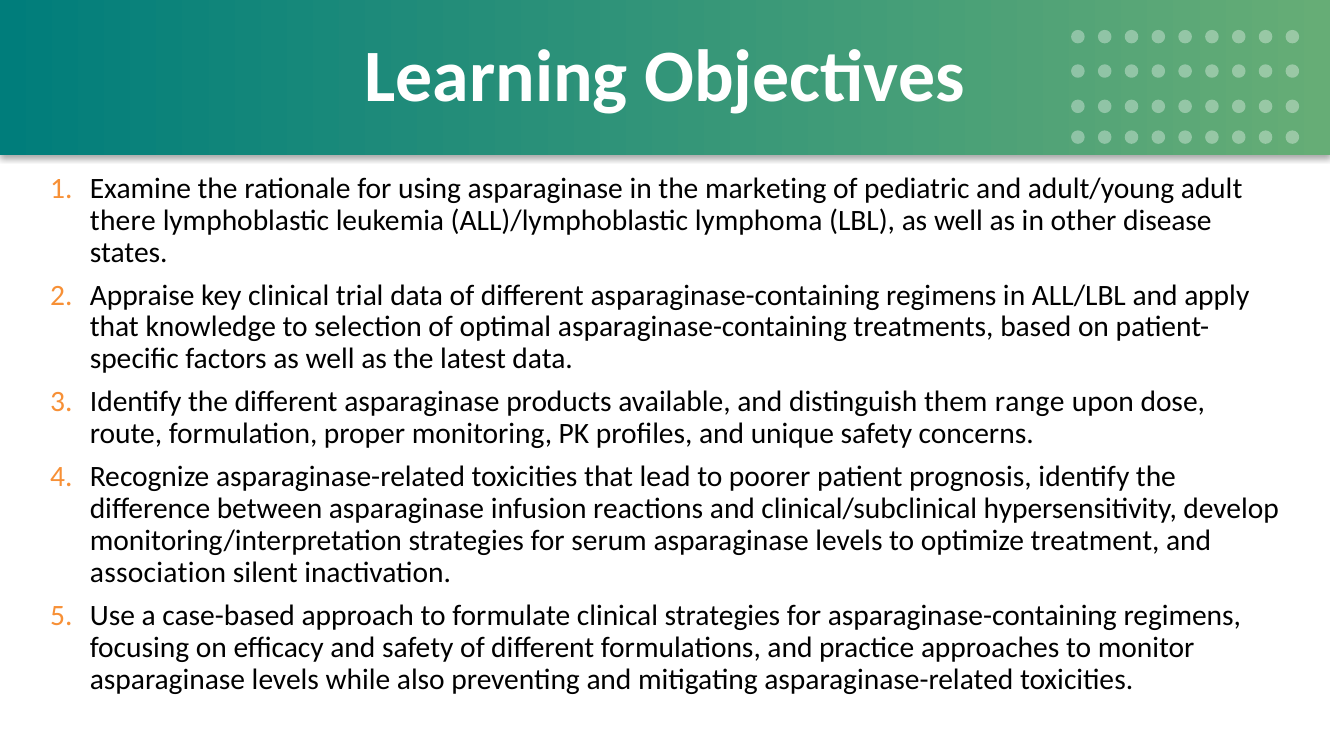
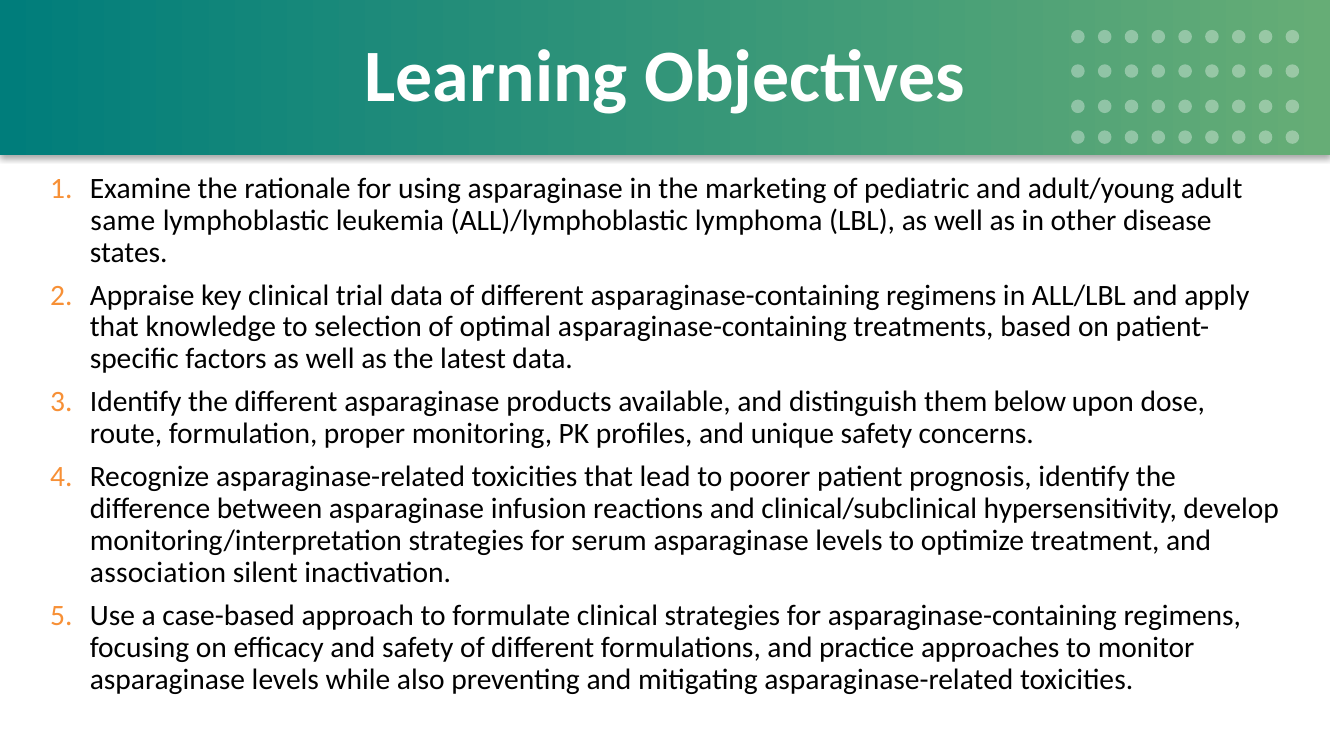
there: there -> same (123, 220)
range: range -> below (1030, 402)
